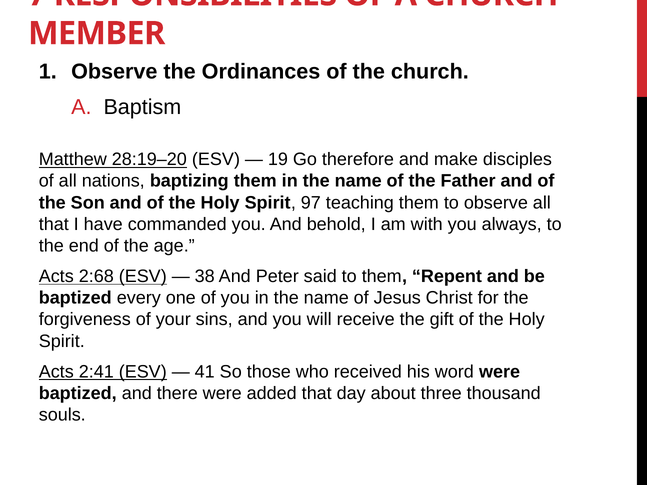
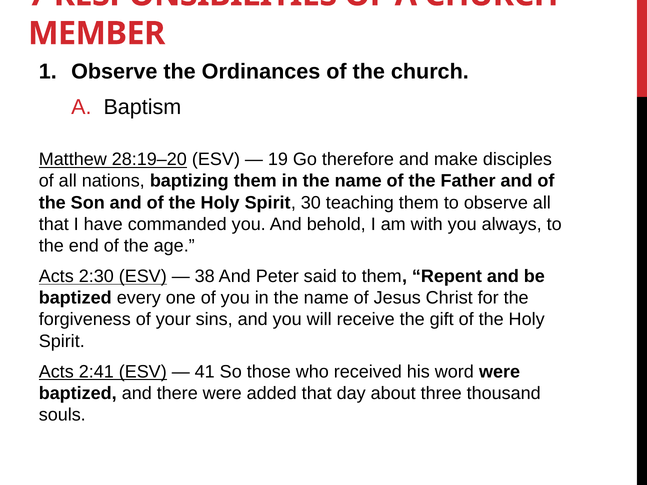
97: 97 -> 30 (311, 203)
2:68: 2:68 -> 2:30 (96, 276)
